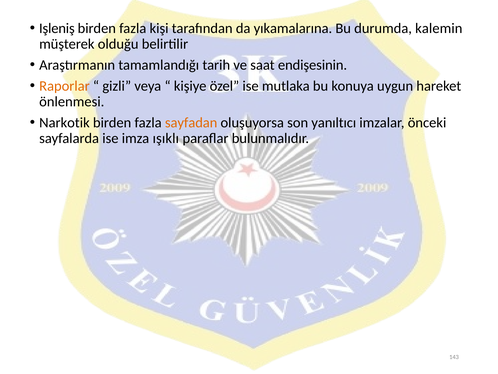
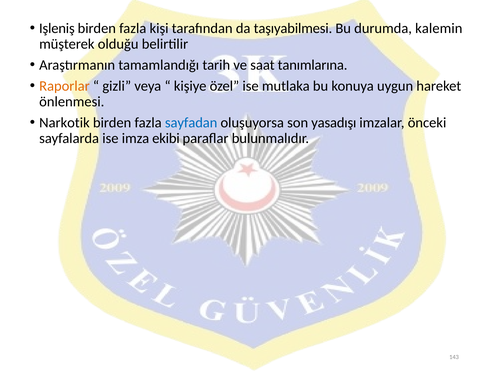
yıkamalarına: yıkamalarına -> taşıyabilmesi (293, 28)
endişesinin: endişesinin -> tanımlarına (313, 65)
sayfadan colour: orange -> blue (191, 122)
yanıltıcı: yanıltıcı -> yasadışı (334, 122)
ışıklı: ışıklı -> ekibi (166, 138)
